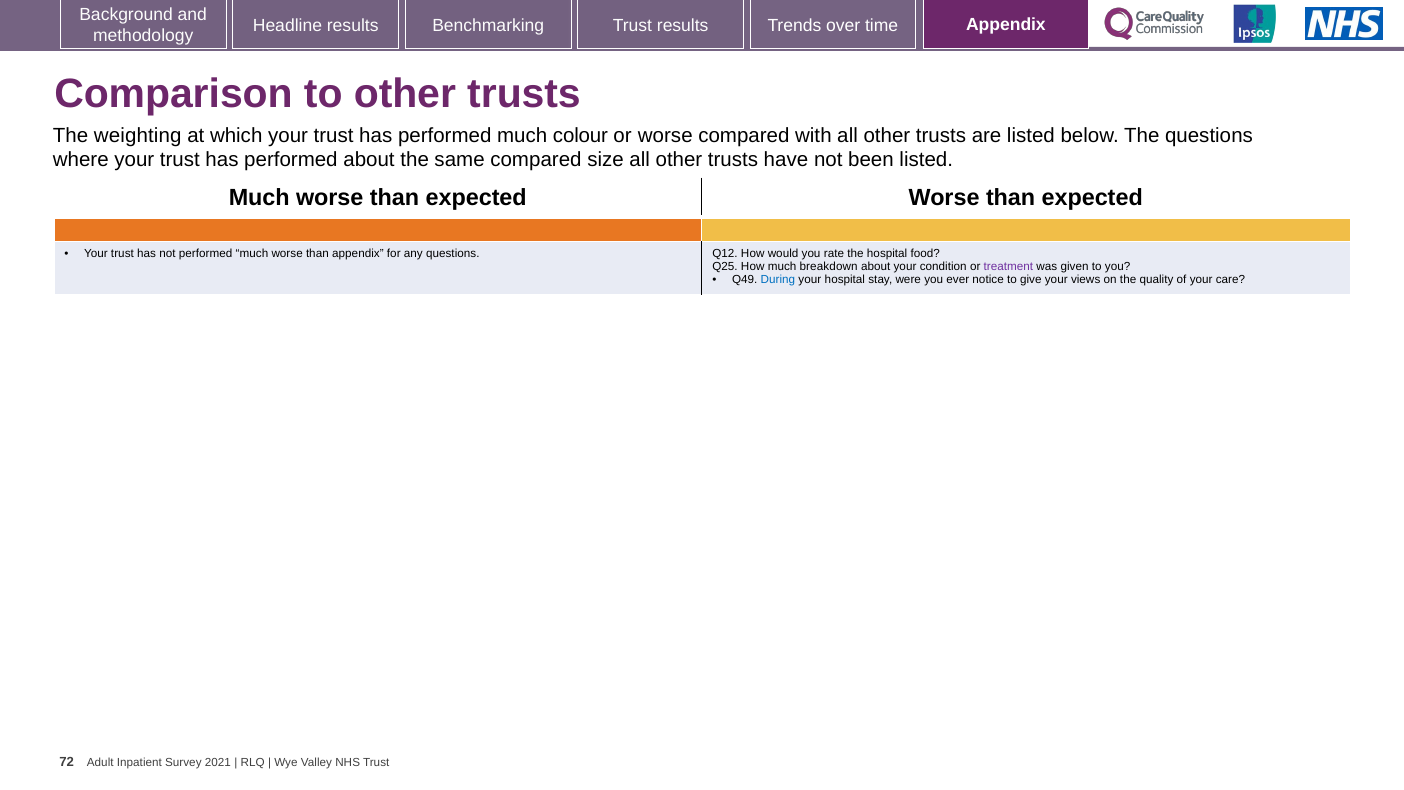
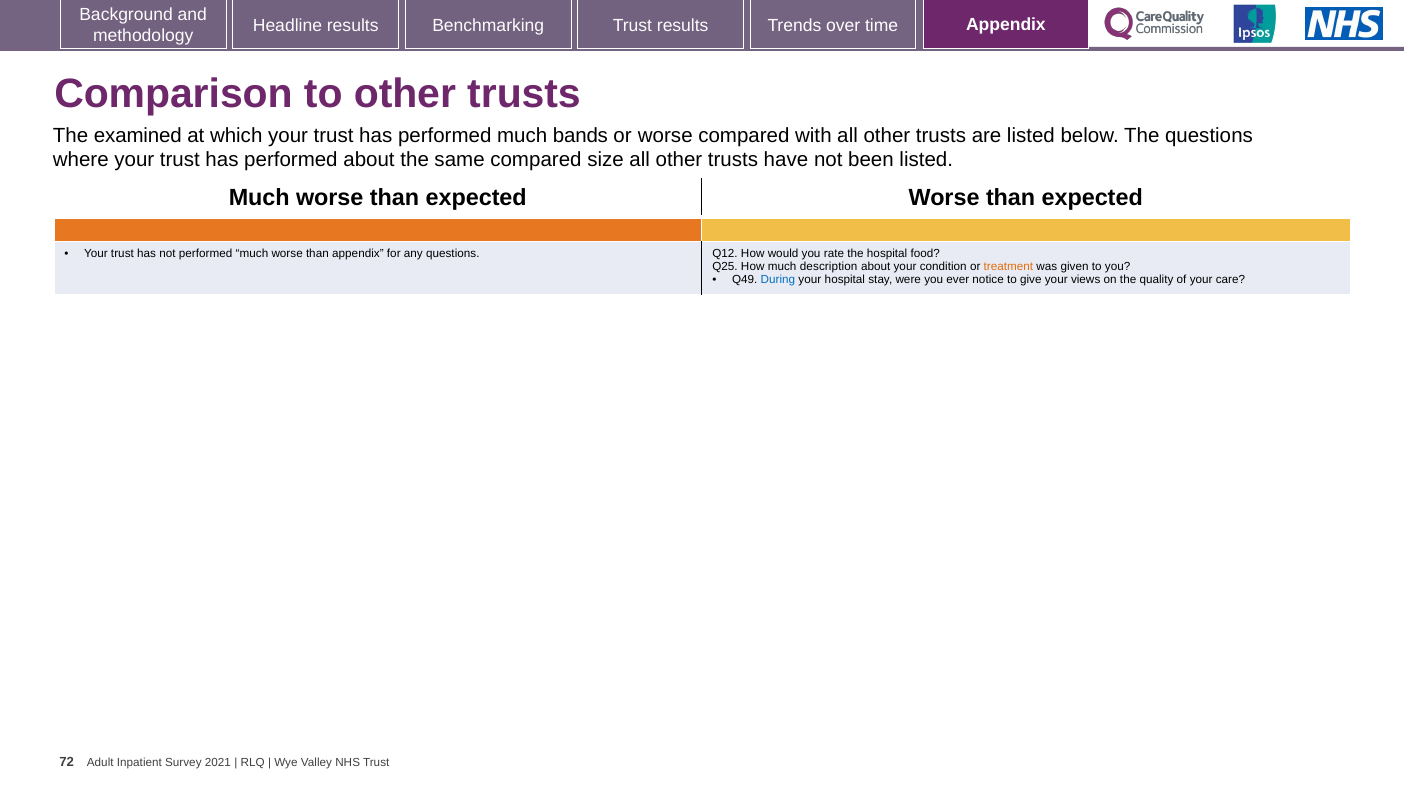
weighting: weighting -> examined (138, 135)
colour: colour -> bands (580, 135)
breakdown: breakdown -> description (829, 267)
treatment colour: purple -> orange (1008, 267)
